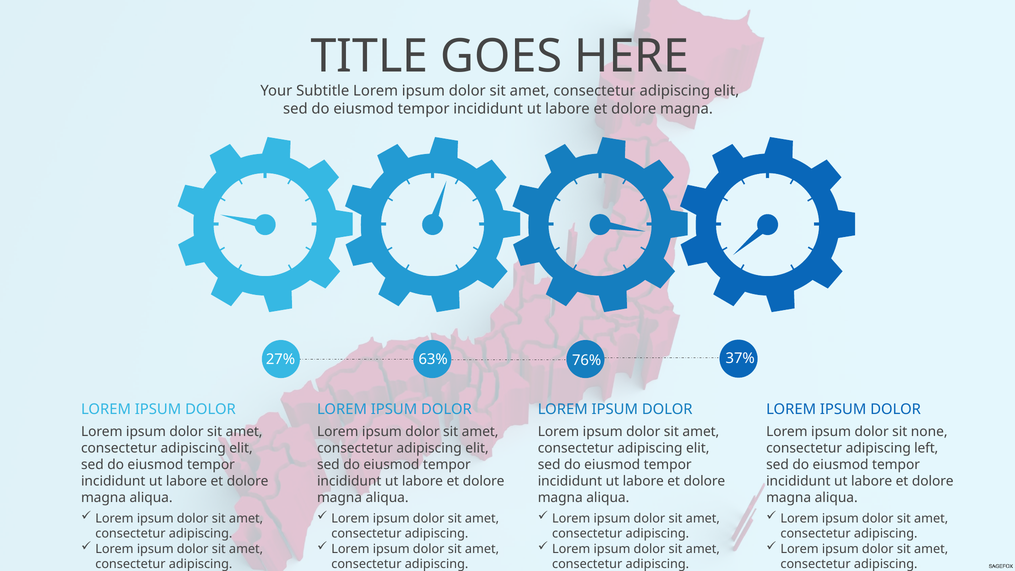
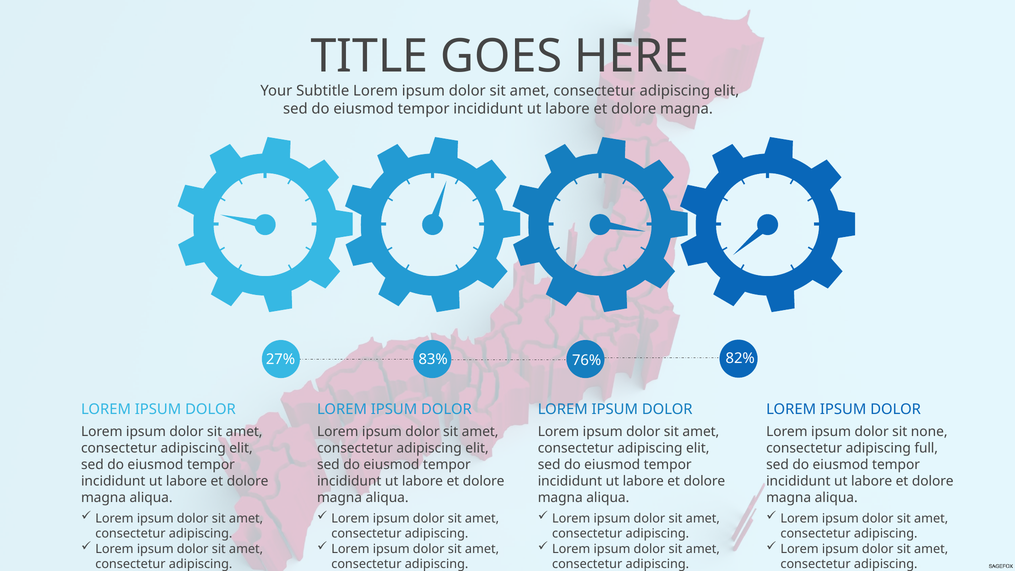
63%: 63% -> 83% (433, 359)
37%: 37% -> 82% (740, 358)
left: left -> full (926, 448)
